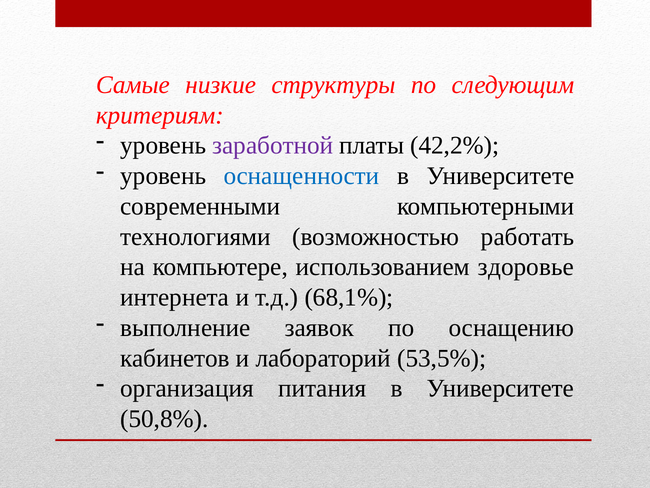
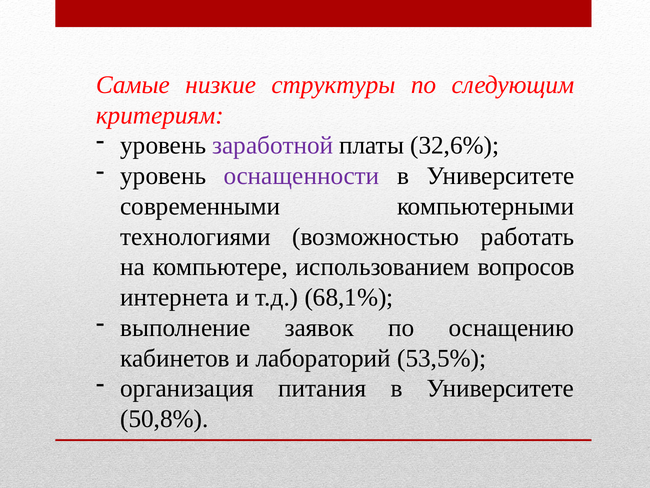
42,2%: 42,2% -> 32,6% (455, 145)
оснащенности colour: blue -> purple (302, 176)
здоровье: здоровье -> вопросов (526, 267)
